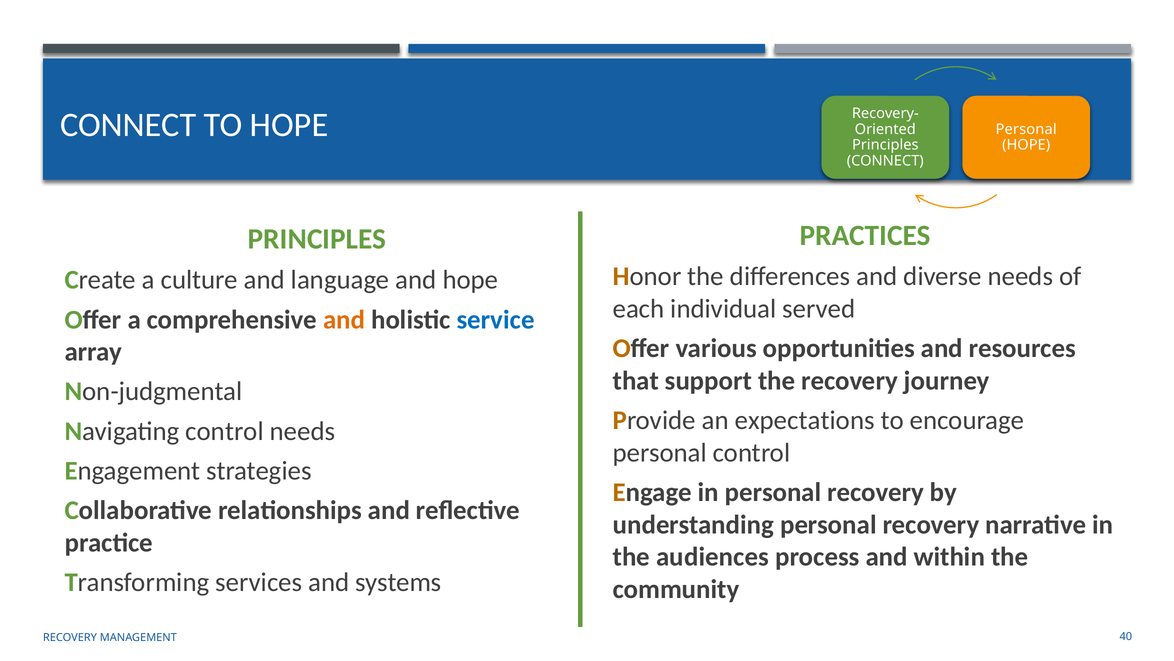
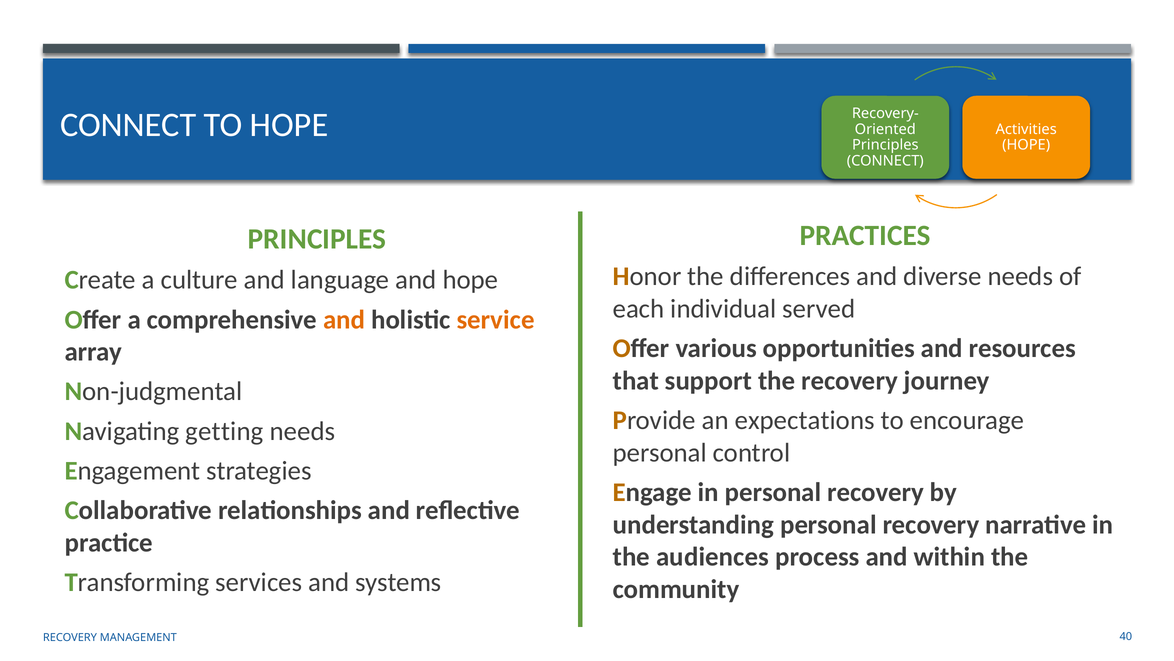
Personal: Personal -> Activities (1026, 129)
service colour: blue -> orange (496, 319)
Navigating control: control -> getting (224, 431)
